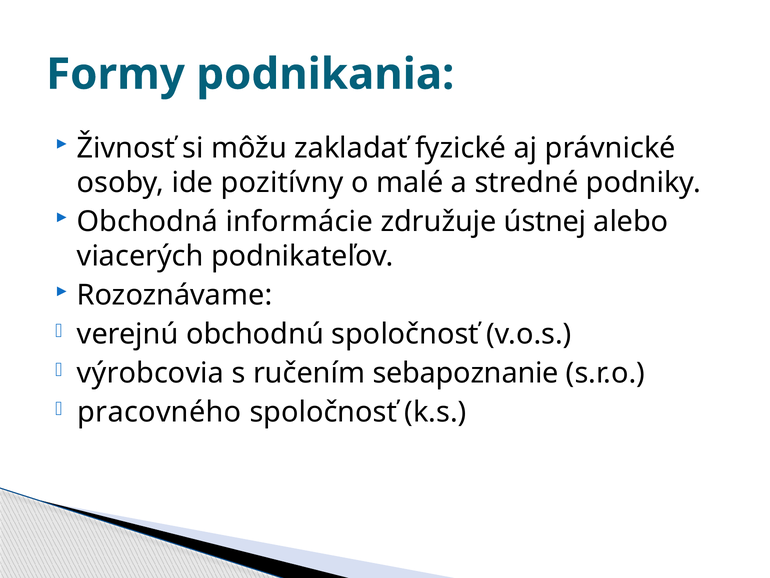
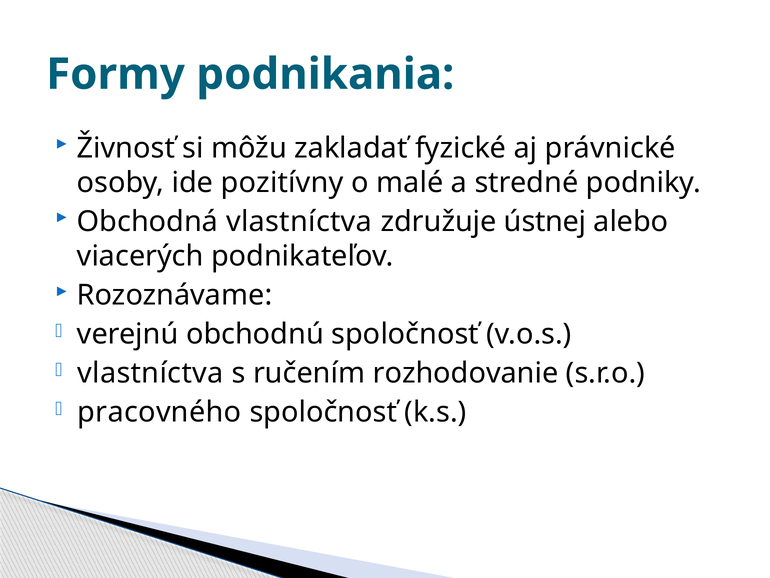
Obchodná informácie: informácie -> vlastníctva (299, 222)
výrobcovia: výrobcovia -> vlastníctva (150, 373)
sebapoznanie: sebapoznanie -> rozhodovanie (466, 373)
